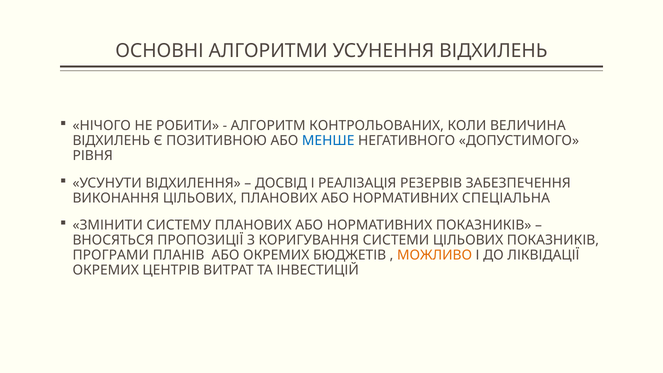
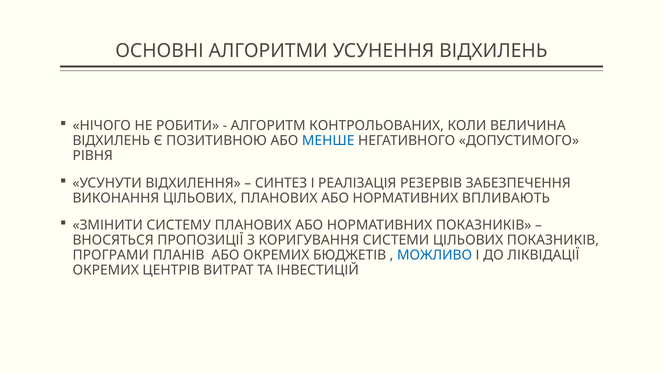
ДОСВІД: ДОСВІД -> СИНТЕЗ (281, 183)
СПЕЦІАЛЬНА: СПЕЦІАЛЬНА -> ВПЛИВАЮТЬ (506, 198)
МОЖЛИВО colour: orange -> blue (435, 255)
